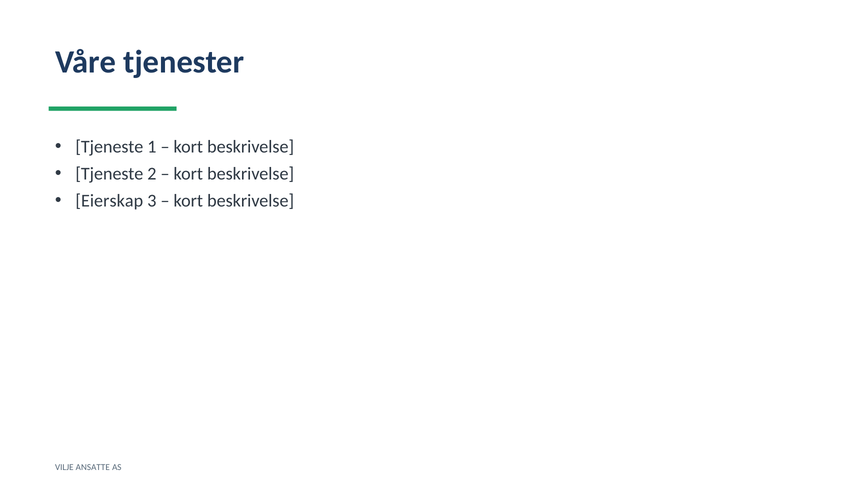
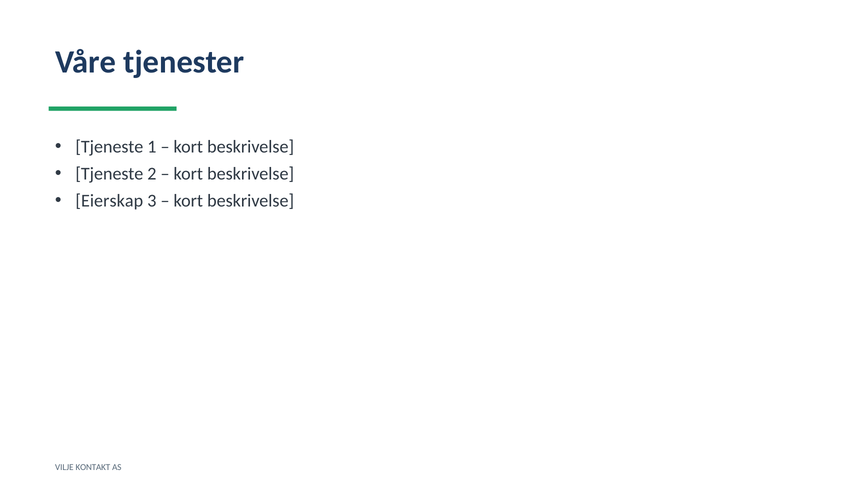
ANSATTE: ANSATTE -> KONTAKT (93, 467)
